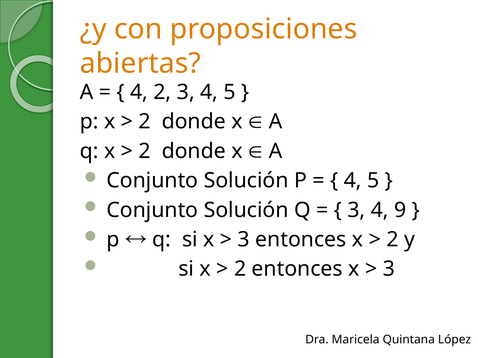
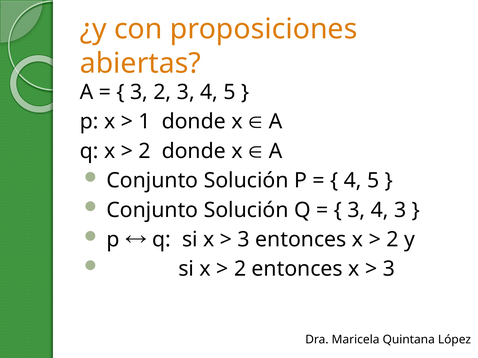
4: 4 -> 3 (139, 92)
2: 2 -> 1 (145, 122)
4 9: 9 -> 3 (400, 210)
